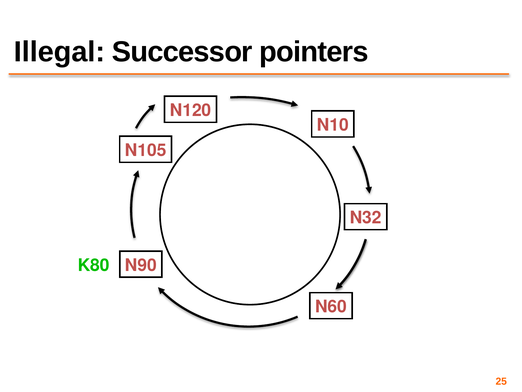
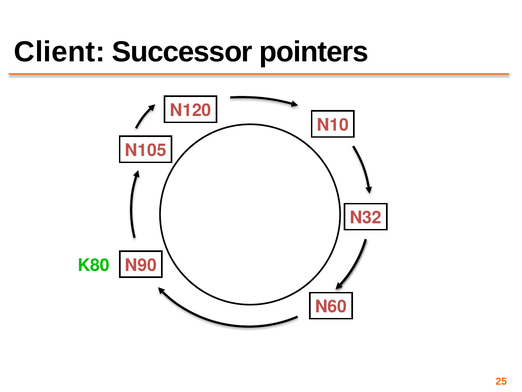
Illegal: Illegal -> Client (59, 52)
